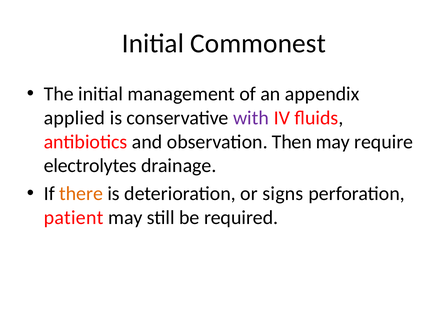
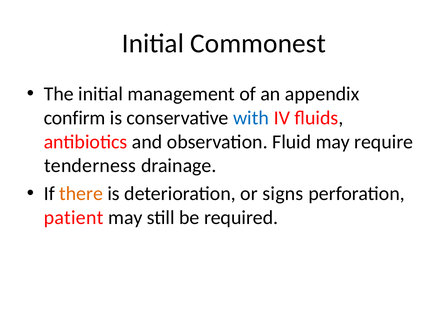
applied: applied -> confirm (75, 118)
with colour: purple -> blue (251, 118)
Then: Then -> Fluid (292, 142)
electrolytes: electrolytes -> tenderness (90, 166)
